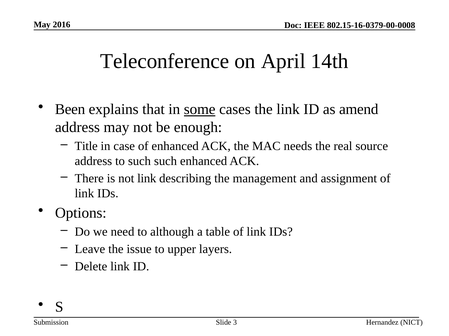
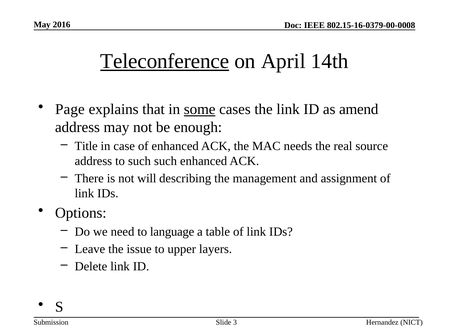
Teleconference underline: none -> present (165, 61)
Been: Been -> Page (70, 110)
not link: link -> will (147, 179)
although: although -> language (172, 232)
